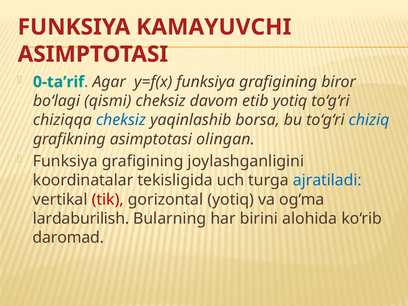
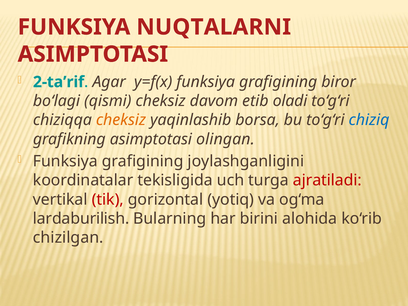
KAMAYUVCHI: KAMAYUVCHI -> NUQTALARNI (214, 27)
0-ta’rif: 0-ta’rif -> 2-ta’rif (59, 82)
etib yotiq: yotiq -> oladi (290, 101)
cheksiz colour: blue -> orange (121, 120)
ajratiladi colour: blue -> red (327, 180)
daromad: daromad -> chizilgan (68, 238)
